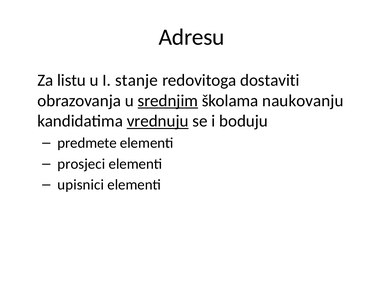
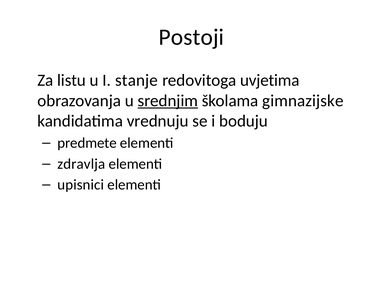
Adresu: Adresu -> Postoji (191, 37)
dostaviti: dostaviti -> uvjetima (270, 80)
naukovanju: naukovanju -> gimnazijske (303, 101)
vrednuju underline: present -> none (158, 121)
prosjeci: prosjeci -> zdravlja (81, 164)
